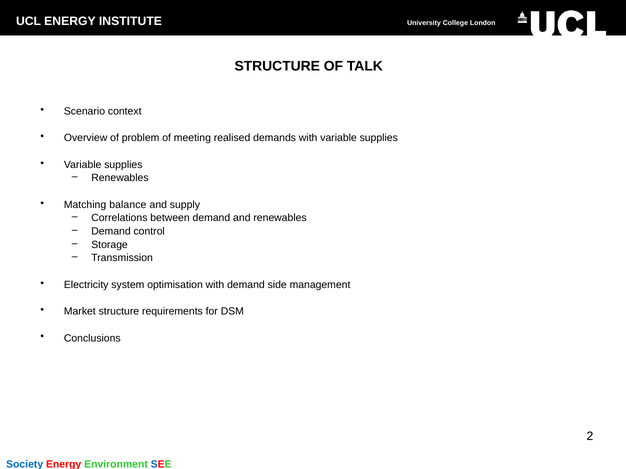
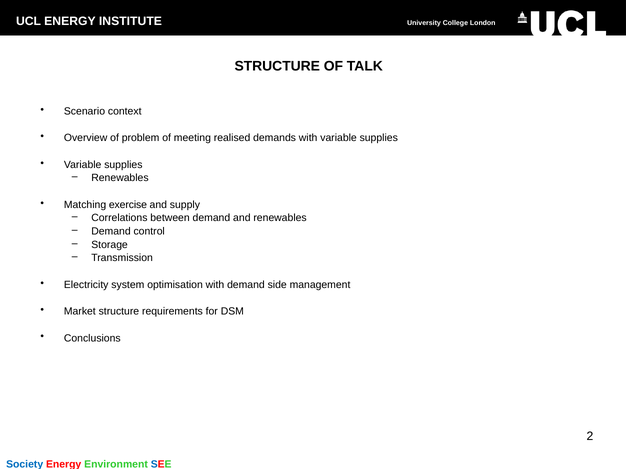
balance: balance -> exercise (128, 205)
